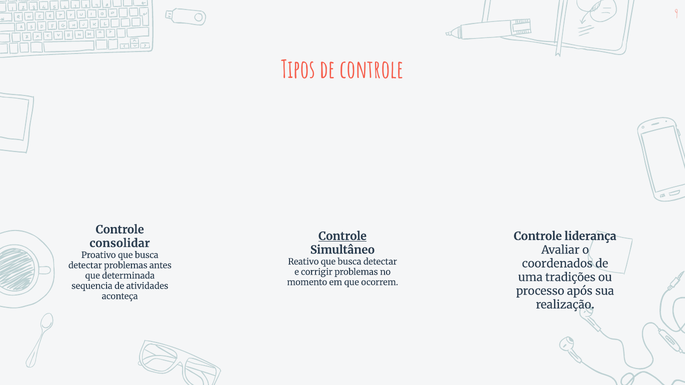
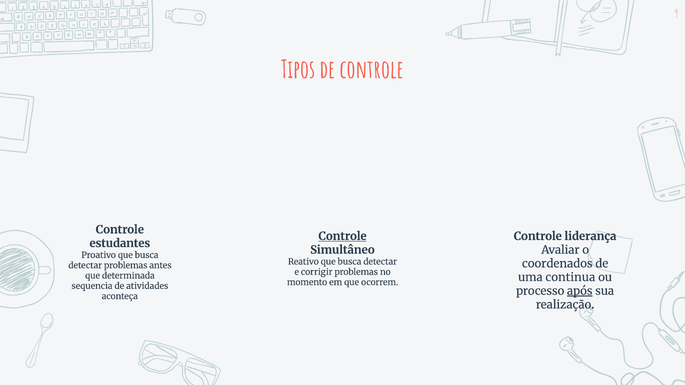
consolidar: consolidar -> estudantes (120, 244)
tradições: tradições -> continua (570, 278)
após underline: none -> present (580, 291)
